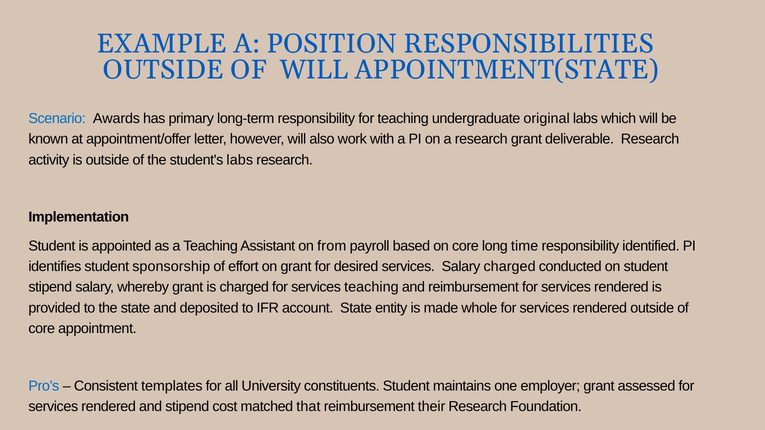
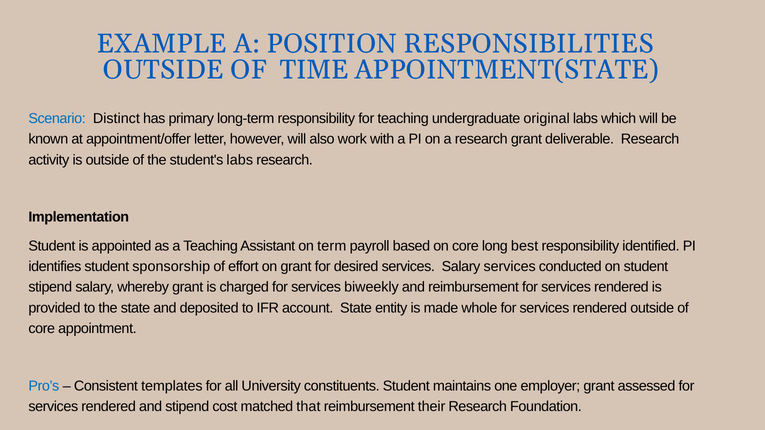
OF WILL: WILL -> TIME (314, 70)
Awards: Awards -> Distinct (116, 118)
from: from -> term (332, 246)
time: time -> best (525, 246)
Salary charged: charged -> services (510, 267)
services teaching: teaching -> biweekly (371, 287)
